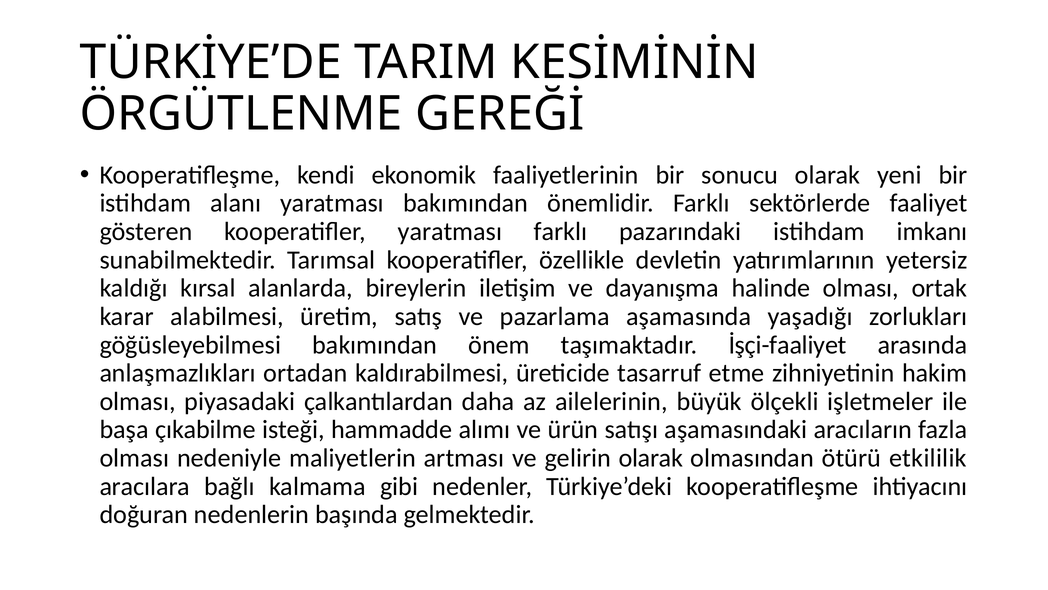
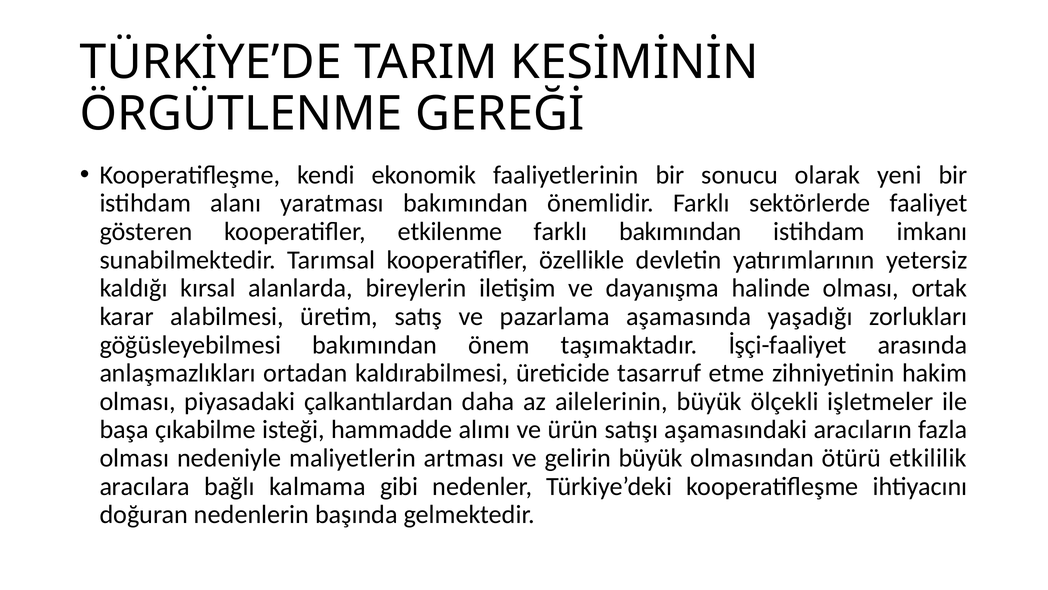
kooperatifler yaratması: yaratması -> etkilenme (450, 231)
farklı pazarındaki: pazarındaki -> bakımından (680, 231)
gelirin olarak: olarak -> büyük (651, 458)
